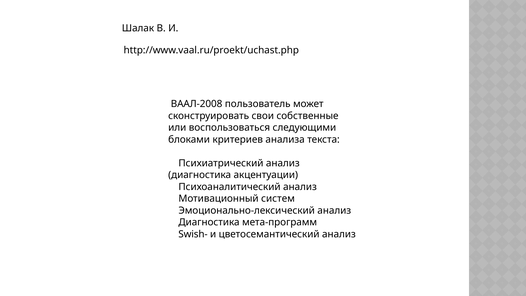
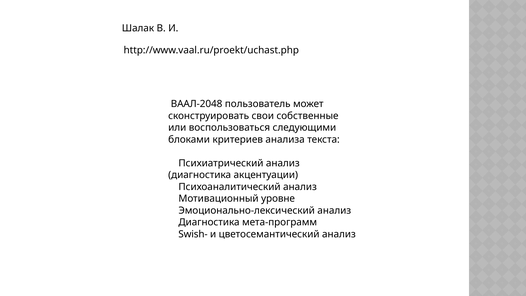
ВААЛ-2008: ВААЛ-2008 -> ВААЛ-2048 (197, 104)
систем: систем -> уровне (278, 199)
